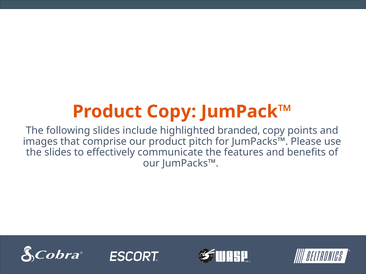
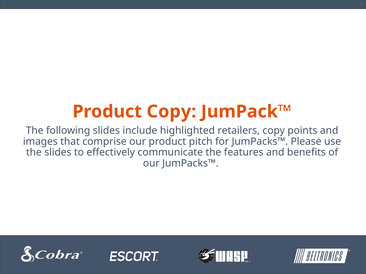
branded: branded -> retailers (239, 131)
